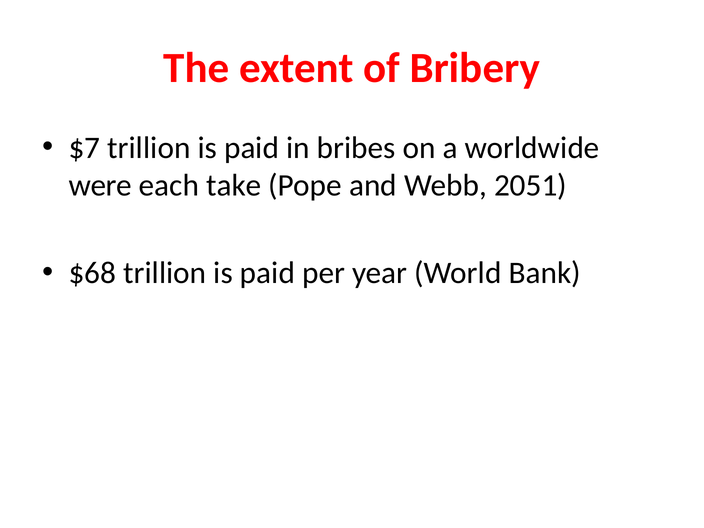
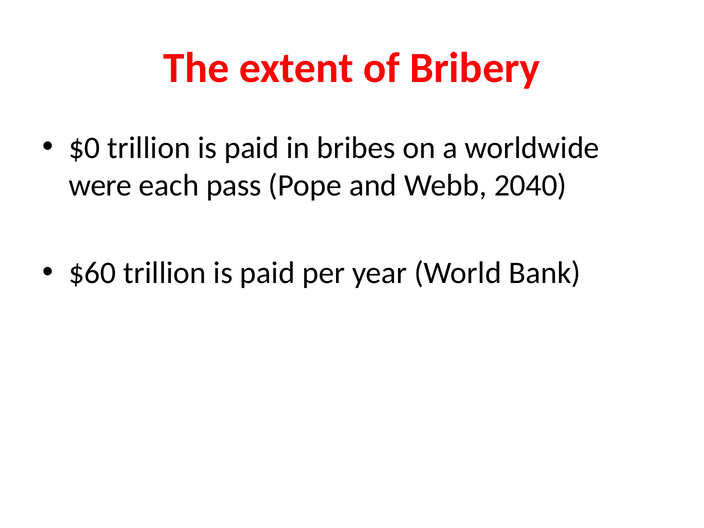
$7: $7 -> $0 (84, 148)
take: take -> pass (234, 185)
2051: 2051 -> 2040 (531, 185)
$68: $68 -> $60 (92, 273)
